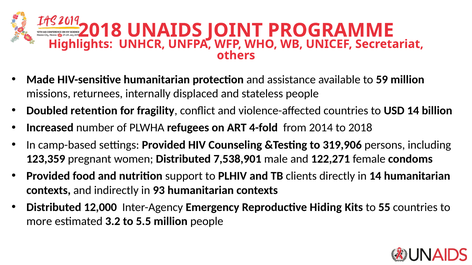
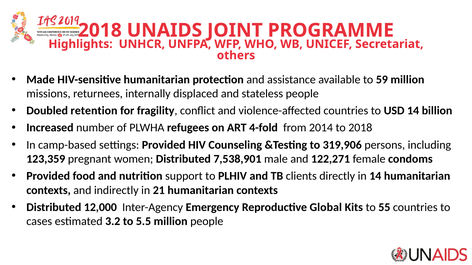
93: 93 -> 21 (159, 191)
Hiding: Hiding -> Global (326, 208)
more: more -> cases (39, 222)
